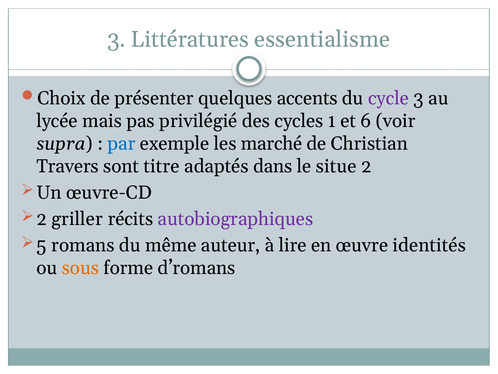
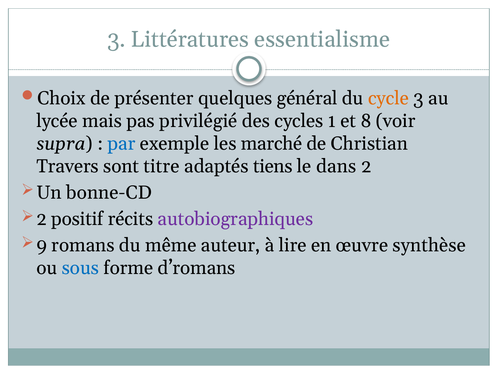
accents: accents -> général (307, 98)
cycle colour: purple -> orange (388, 98)
6: 6 -> 8 (366, 121)
dans: dans -> tiens (273, 166)
situe: situe -> dans (336, 166)
œuvre-CD: œuvre-CD -> bonne-CD (109, 192)
griller: griller -> positif (77, 219)
5: 5 -> 9 (42, 245)
identités: identités -> synthèse (429, 245)
sous colour: orange -> blue (80, 268)
